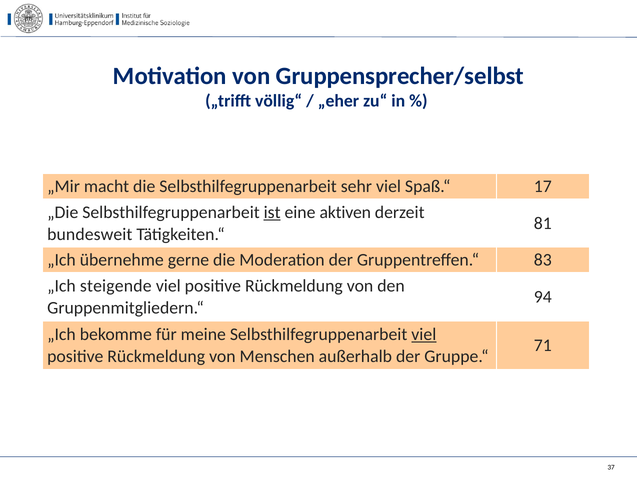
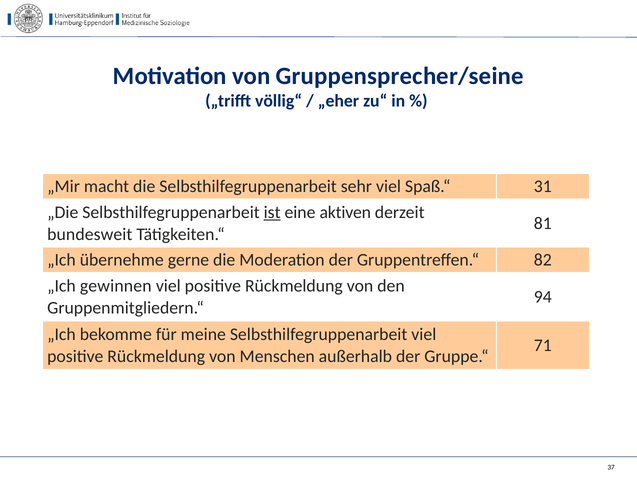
Gruppensprecher/selbst: Gruppensprecher/selbst -> Gruppensprecher/seine (400, 76)
17: 17 -> 31 (543, 186)
83: 83 -> 82 (543, 260)
steigende: steigende -> gewinnen (116, 286)
viel underline: present -> none (424, 334)
